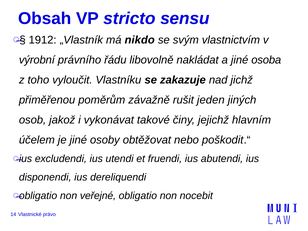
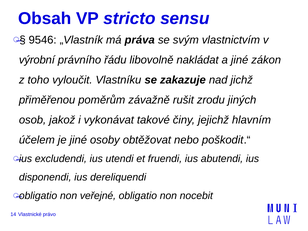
1912: 1912 -> 9546 (43, 40)
nikdo: nikdo -> práva (140, 40)
osoba: osoba -> zákon (266, 60)
jeden: jeden -> zrodu (211, 100)
